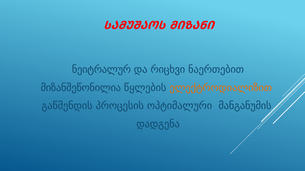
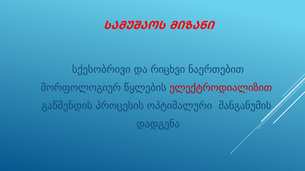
ნეიტრალურ: ნეიტრალურ -> სქესობრივი (101, 70)
მიზანშეწონილია: მიზანშეწონილია -> მორფოლოგიურ (81, 88)
ელექტროდიალიზით colour: orange -> red (221, 88)
